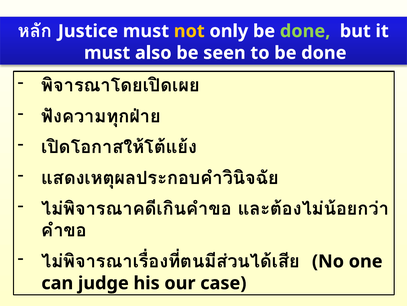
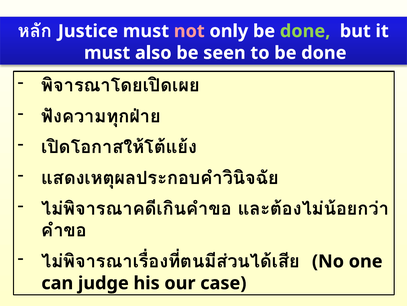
not colour: yellow -> pink (189, 31)
